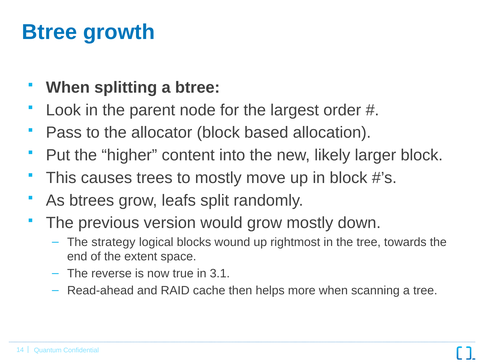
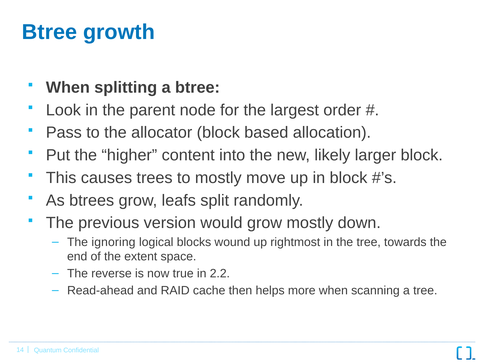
strategy: strategy -> ignoring (113, 243)
3.1: 3.1 -> 2.2 (220, 274)
